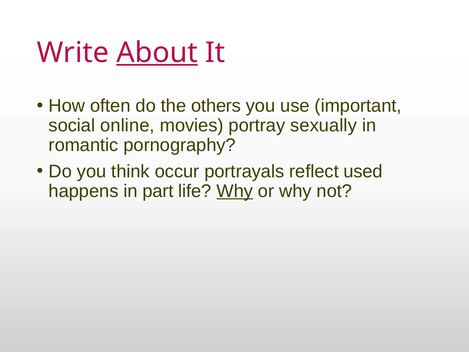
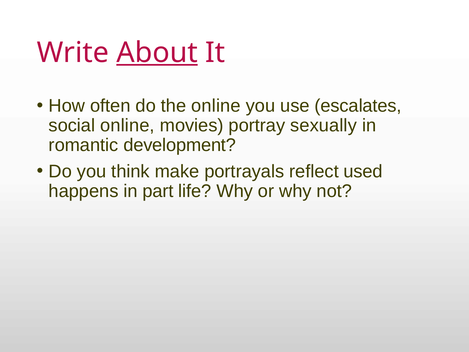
the others: others -> online (216, 106)
important: important -> escalates (358, 106)
pornography: pornography -> development (180, 145)
occur: occur -> make (177, 171)
Why underline: present -> none (235, 191)
